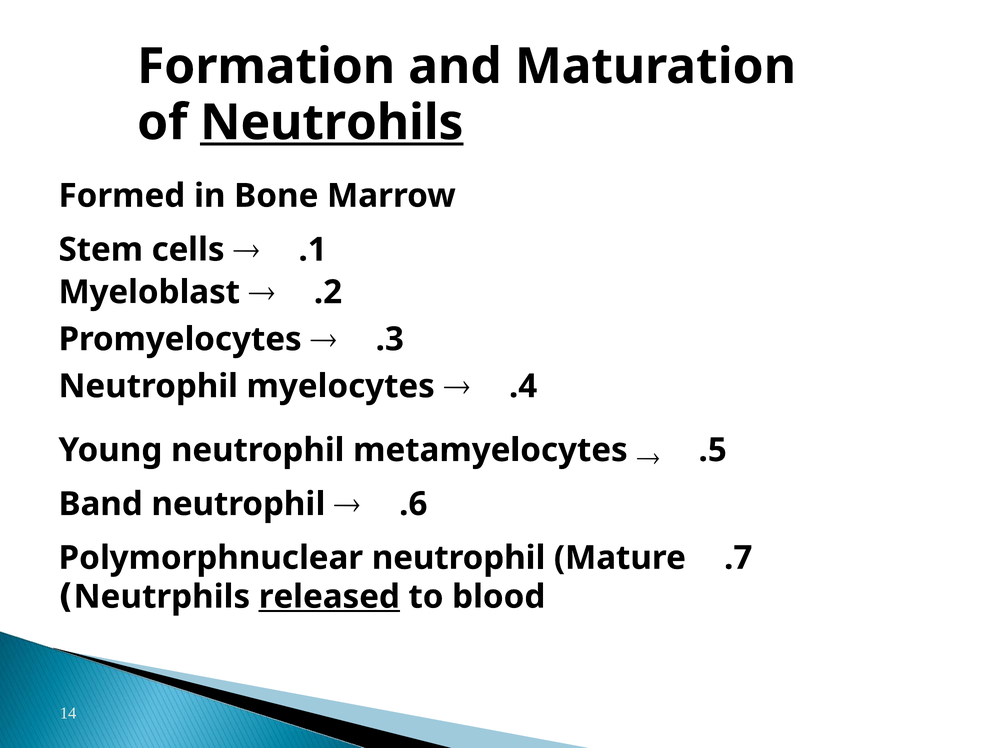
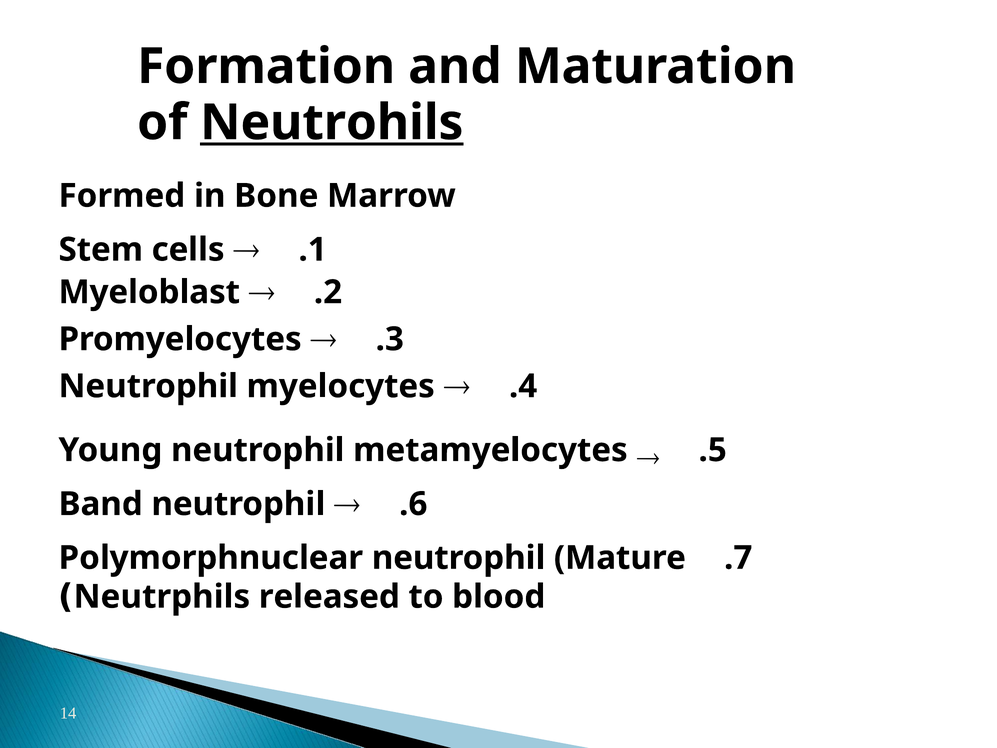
released underline: present -> none (329, 597)
